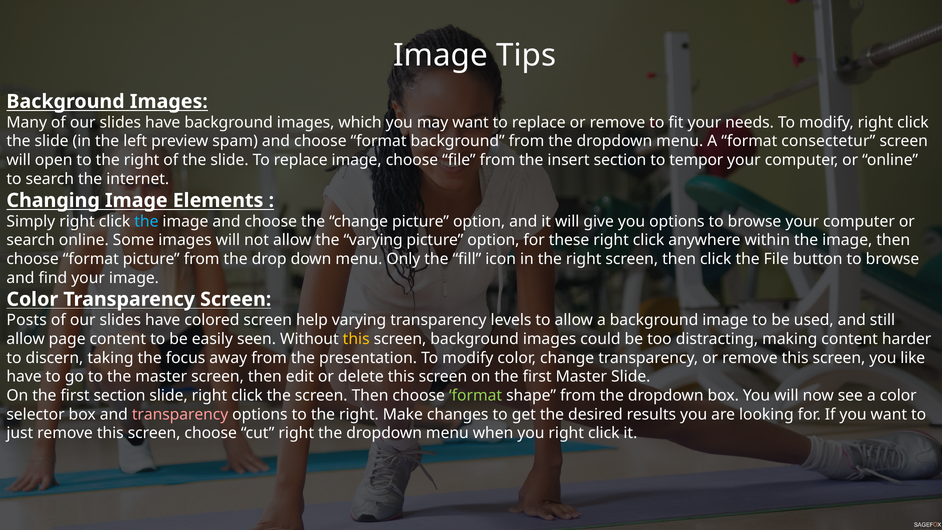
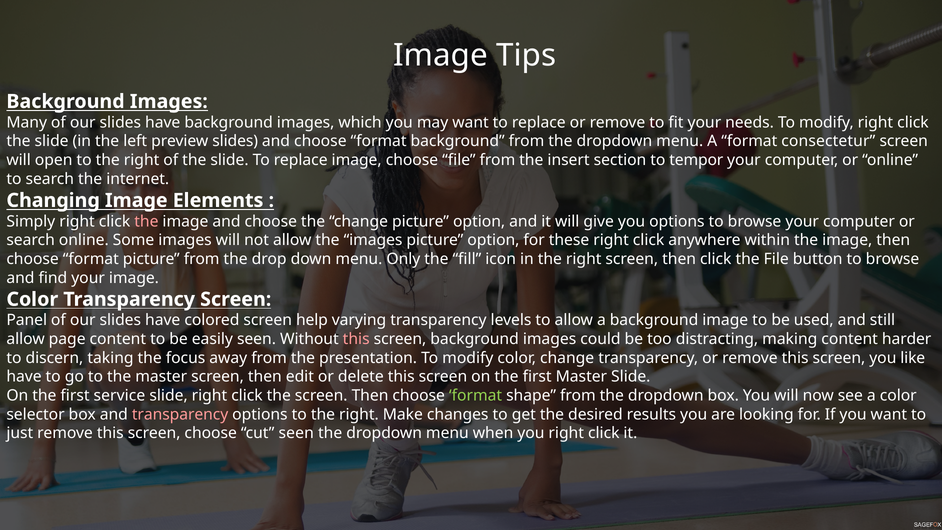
preview spam: spam -> slides (235, 141)
the colour: light blue -> pink (146, 221)
the varying: varying -> images (373, 240)
Posts: Posts -> Panel (27, 320)
this colour: yellow -> pink (356, 339)
first section: section -> service (119, 395)
cut right: right -> seen (296, 433)
